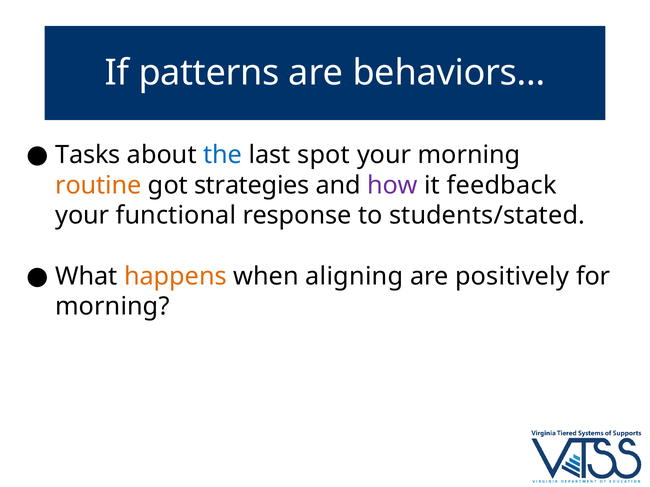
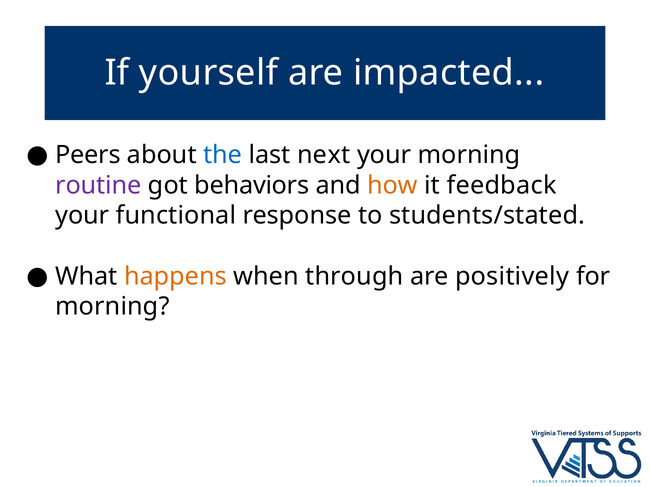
patterns: patterns -> yourself (209, 73)
behaviors: behaviors -> impacted (449, 73)
Tasks: Tasks -> Peers (88, 155)
spot: spot -> next (324, 155)
routine colour: orange -> purple (98, 185)
strategies: strategies -> behaviors (252, 185)
how colour: purple -> orange (393, 185)
aligning: aligning -> through (354, 277)
